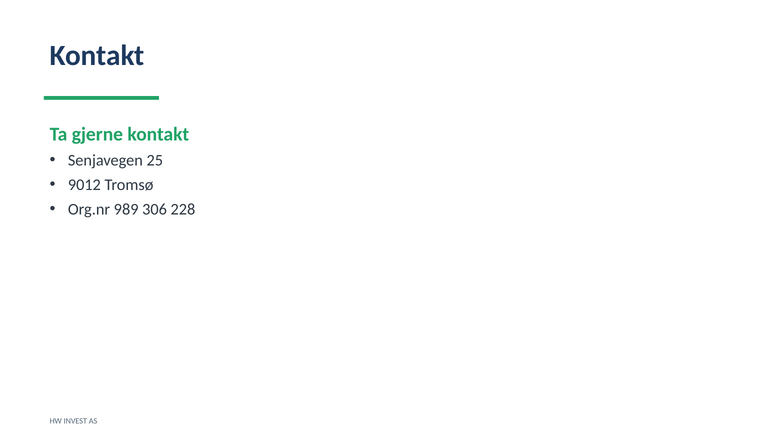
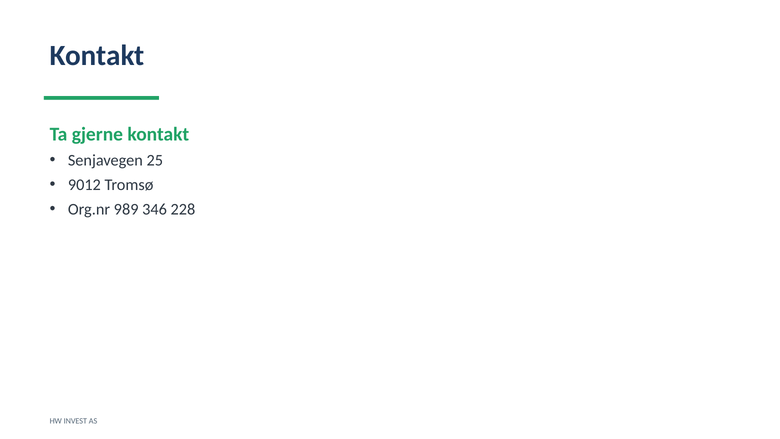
306: 306 -> 346 (155, 209)
